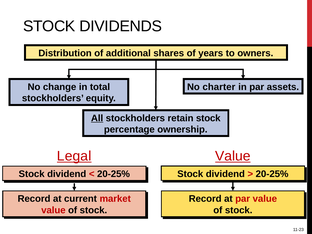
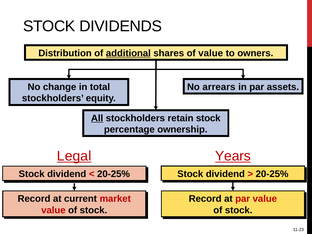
additional underline: none -> present (128, 53)
of years: years -> value (211, 53)
charter: charter -> arrears (219, 87)
Value: Value -> Years (233, 156)
